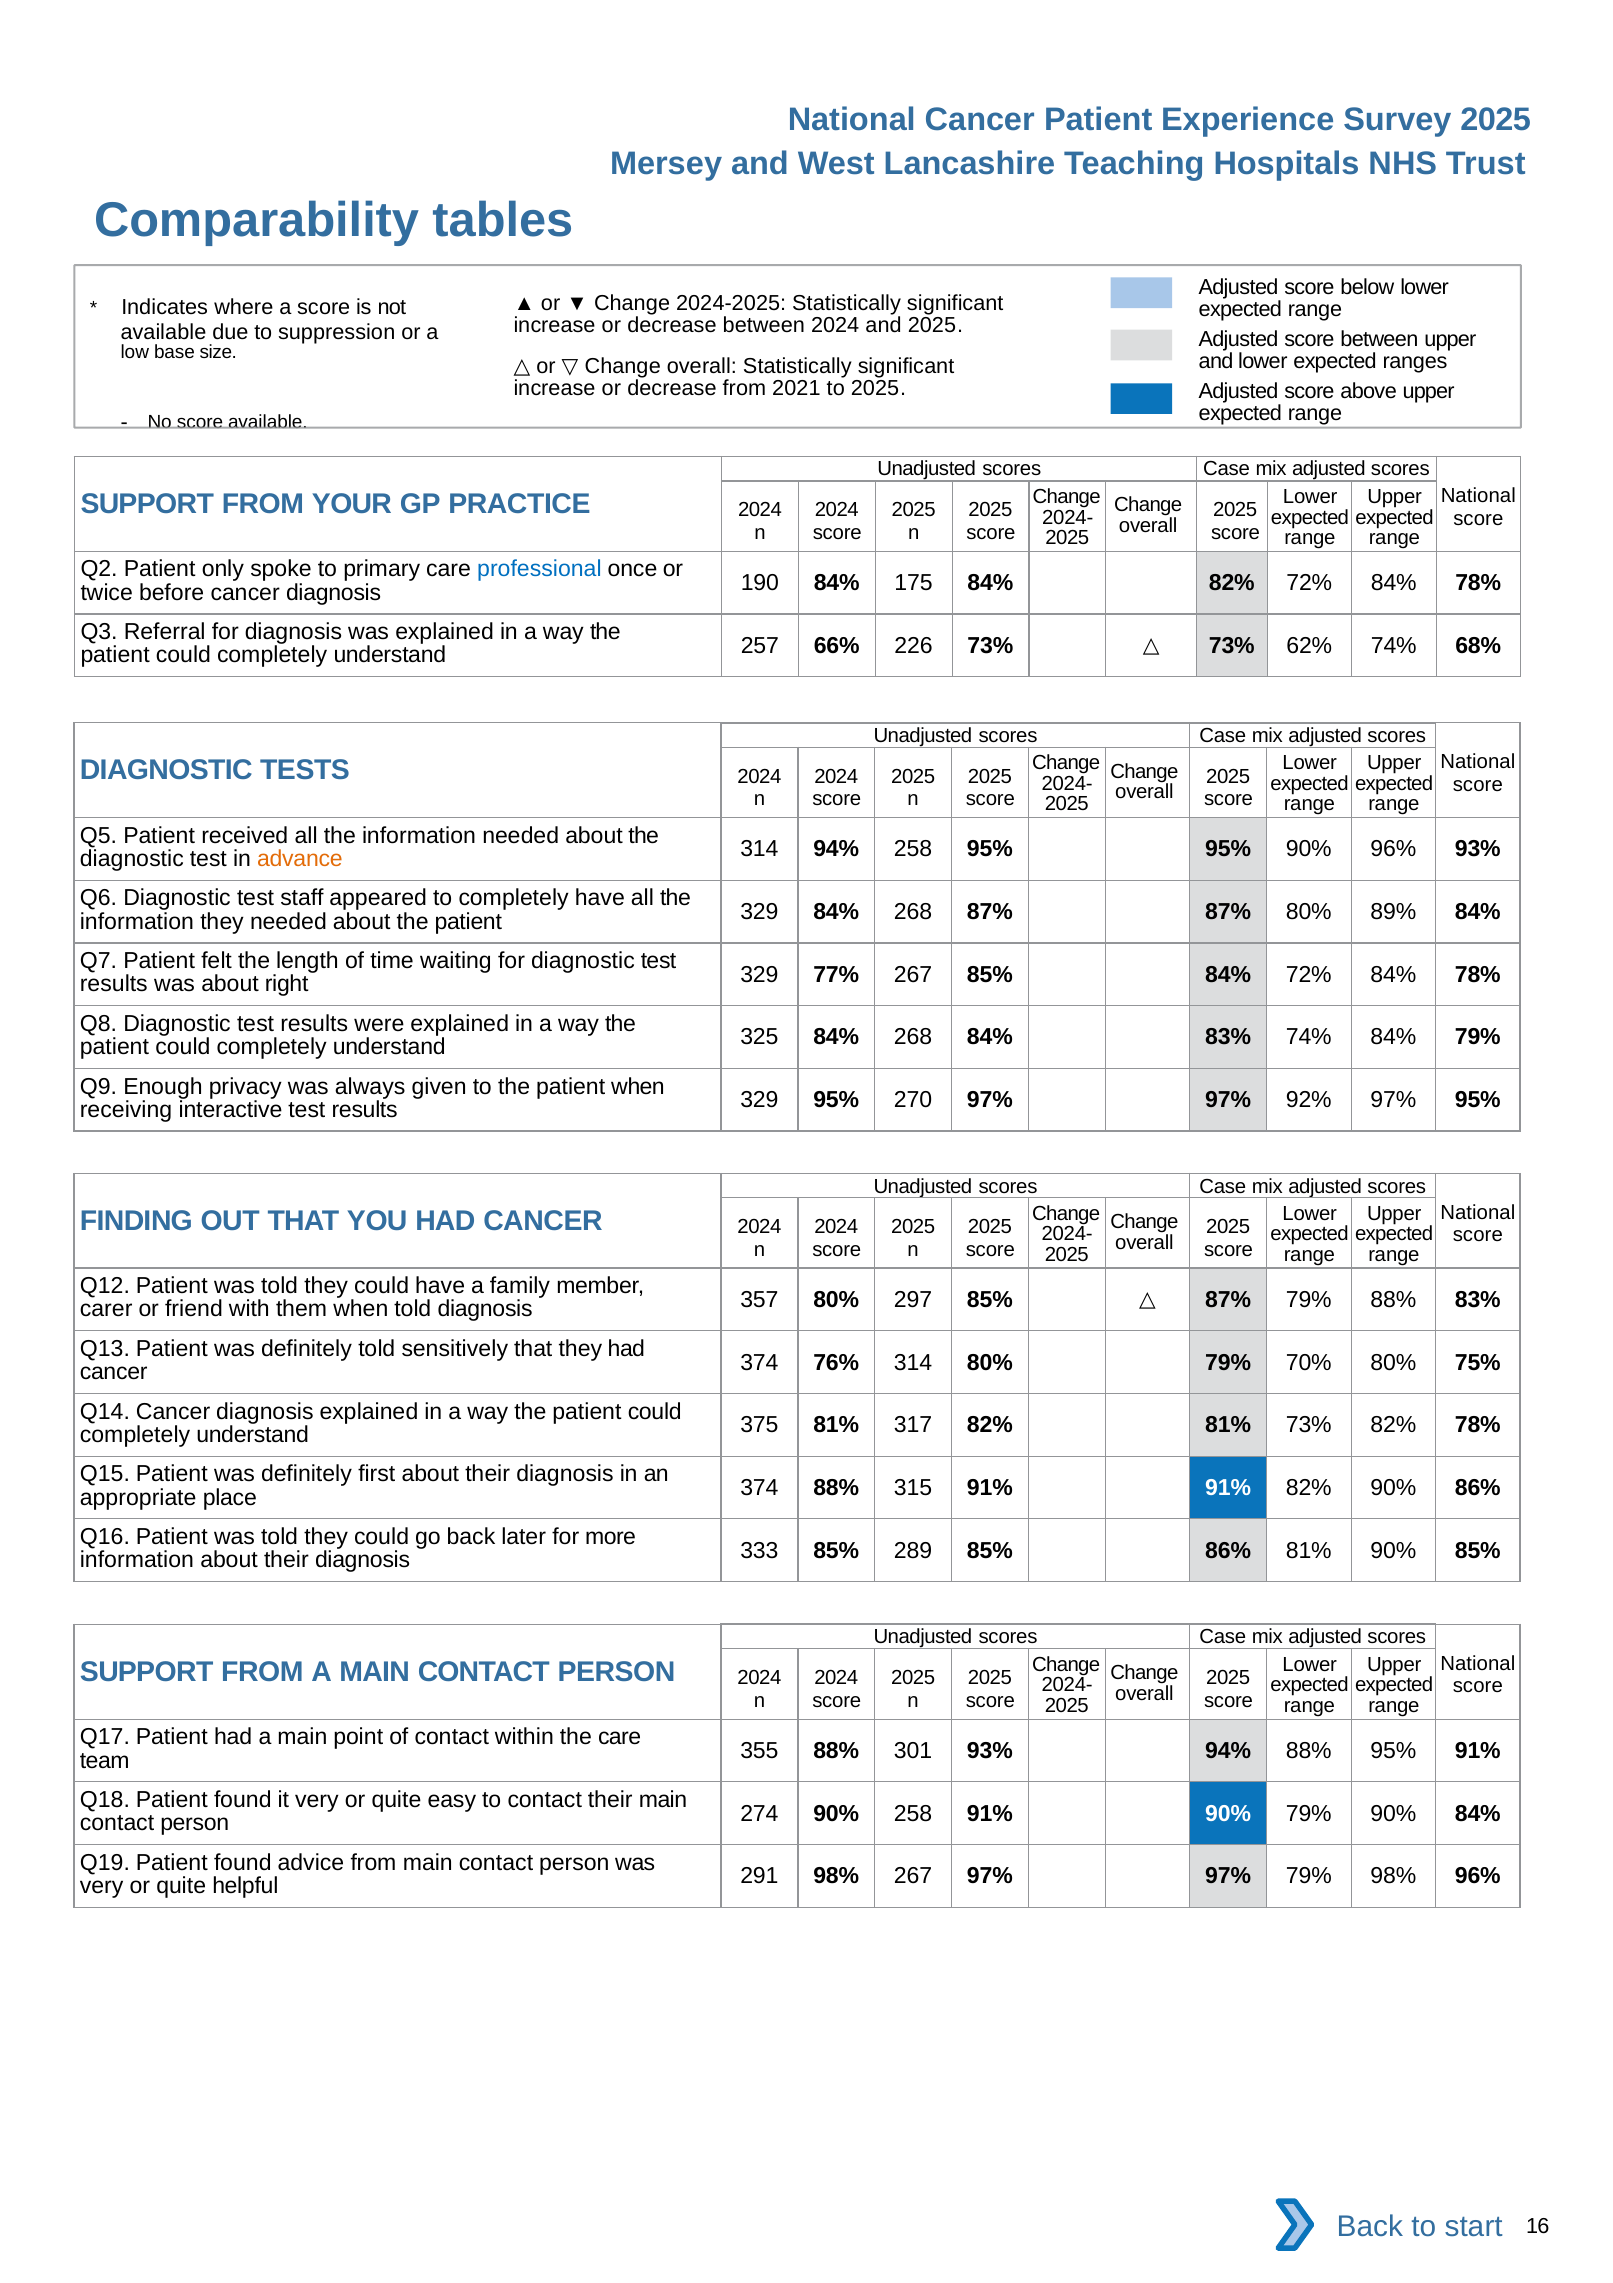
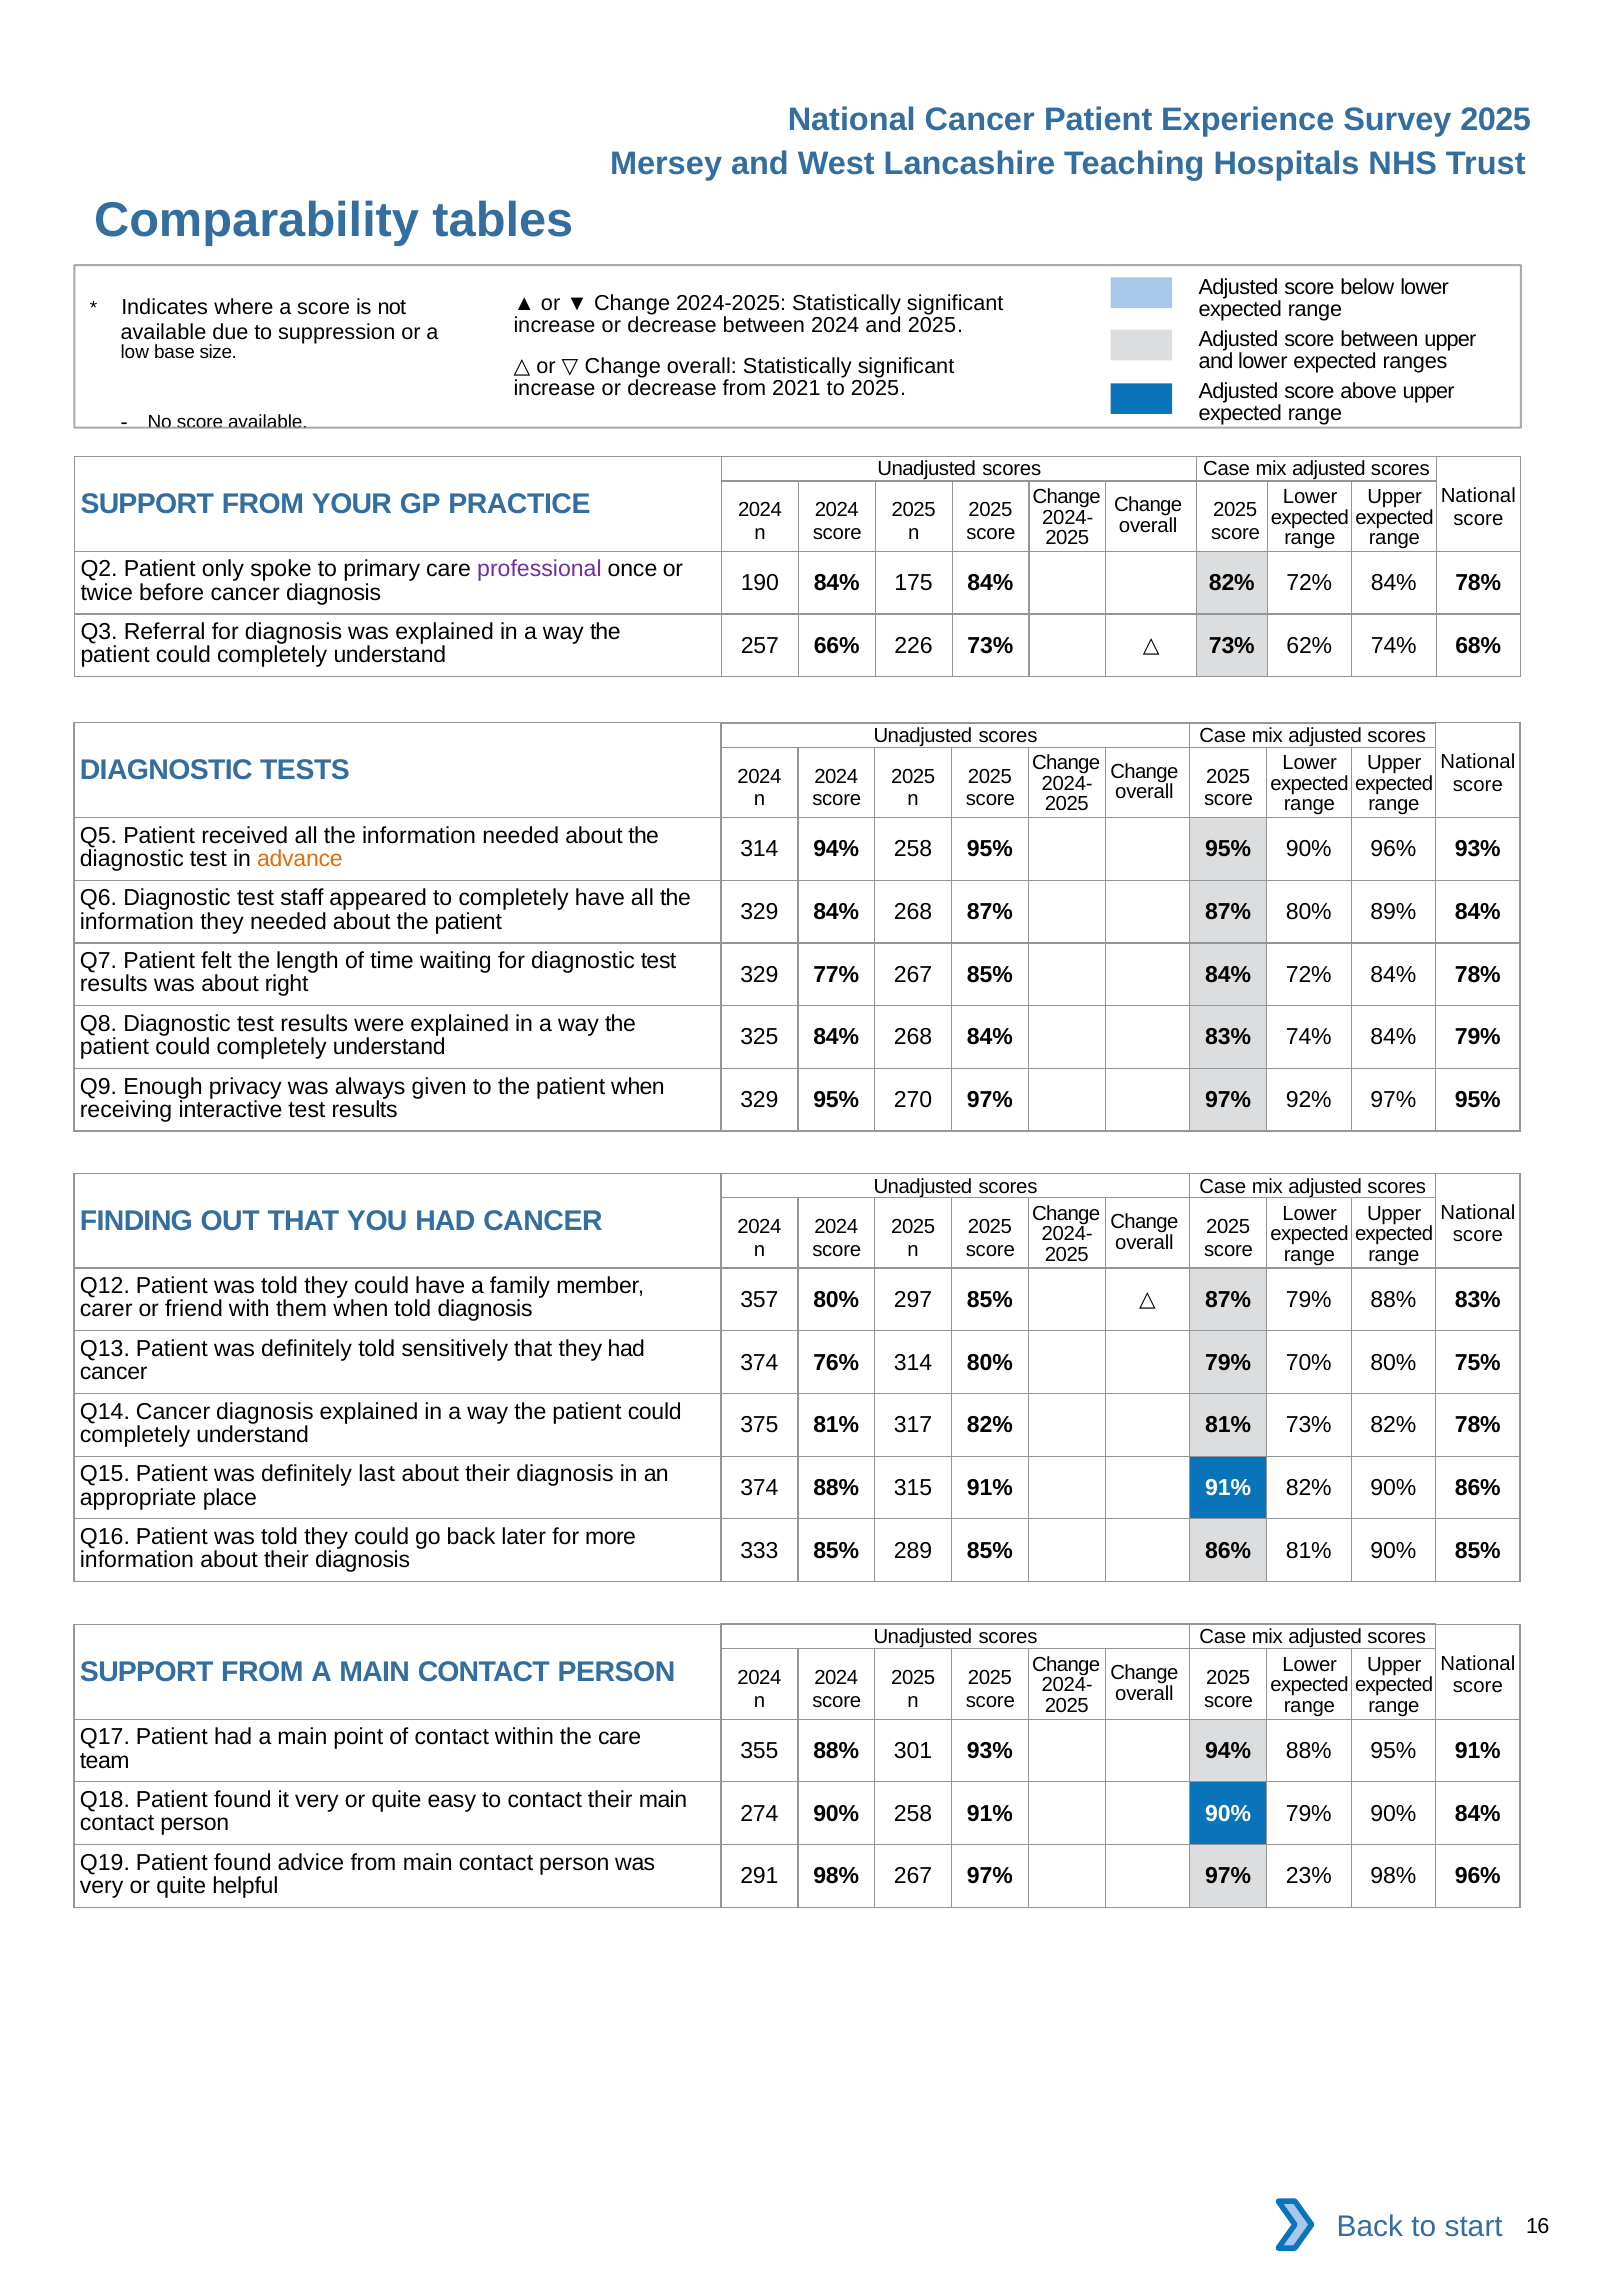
professional colour: blue -> purple (539, 569)
first: first -> last (377, 1474)
97% 79%: 79% -> 23% (1309, 1876)
